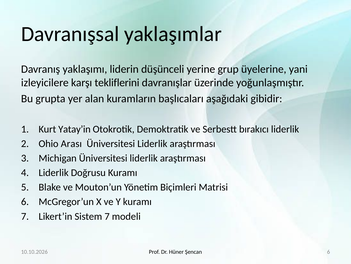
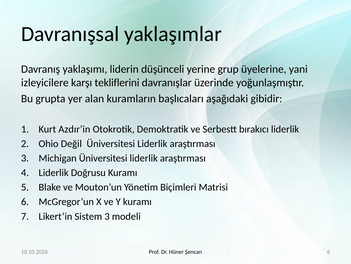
Yatay’in: Yatay’in -> Azdır’in (74, 129)
Arası: Arası -> Değil (71, 143)
Sistem 7: 7 -> 3 (107, 216)
